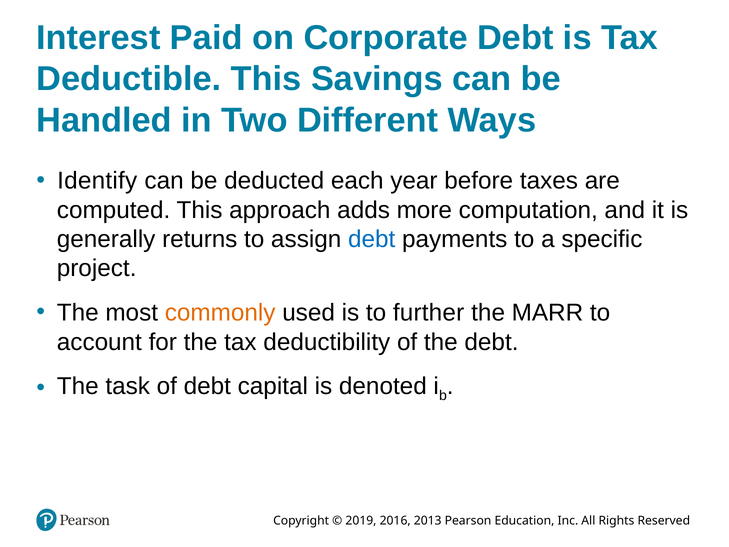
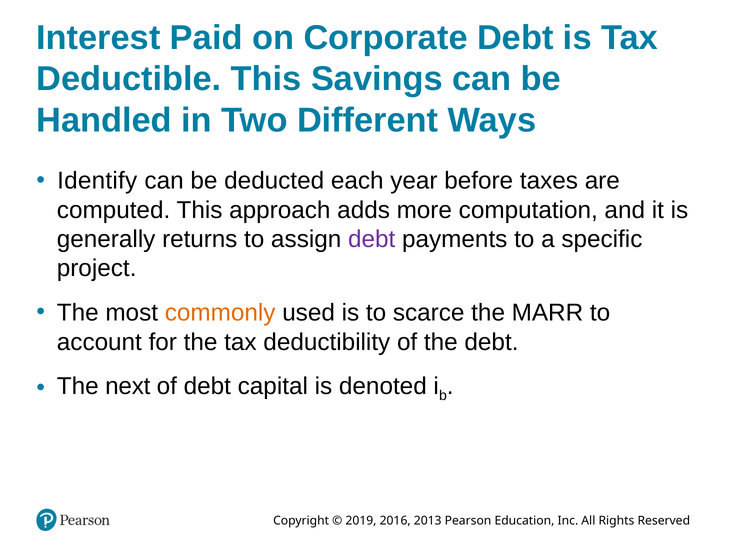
debt colour: blue -> purple (372, 239)
further: further -> scarce (429, 313)
task: task -> next (128, 386)
